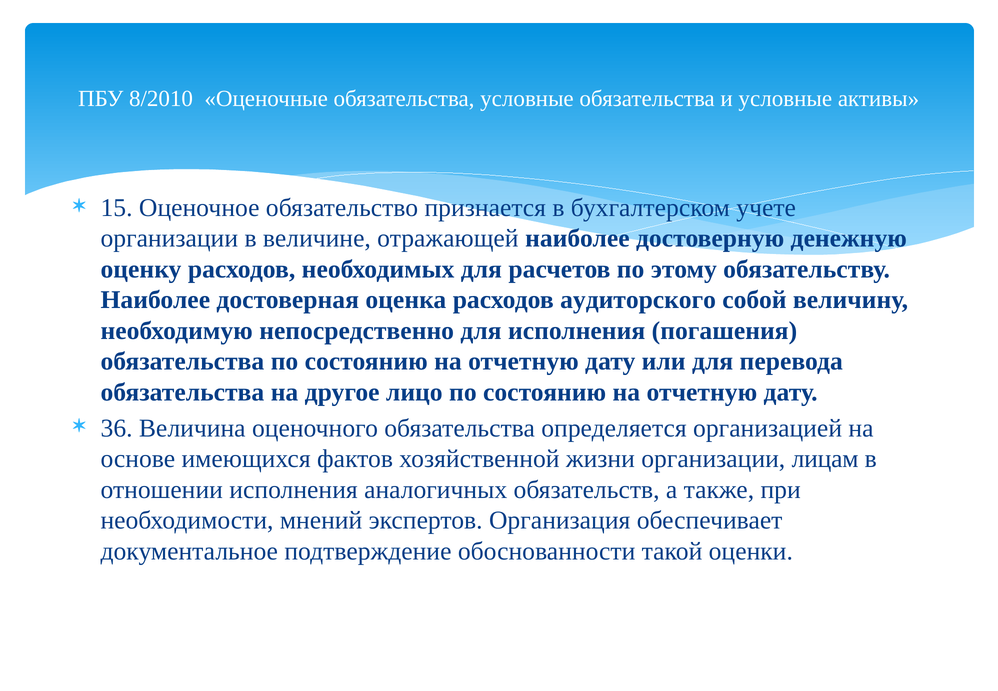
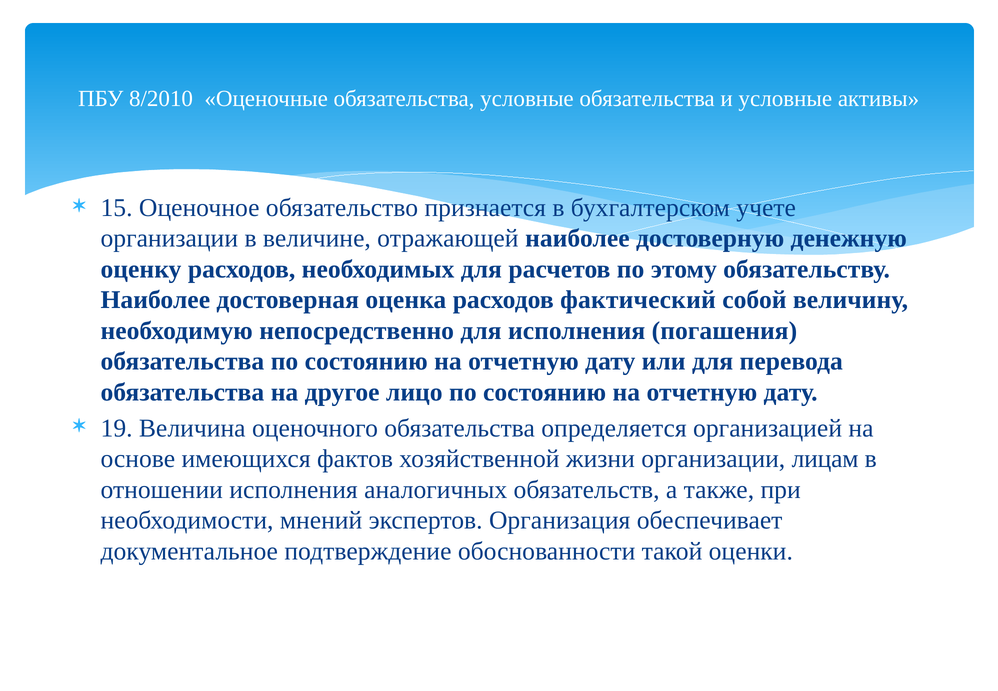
аудиторского: аудиторского -> фактический (638, 300)
36: 36 -> 19 (117, 428)
